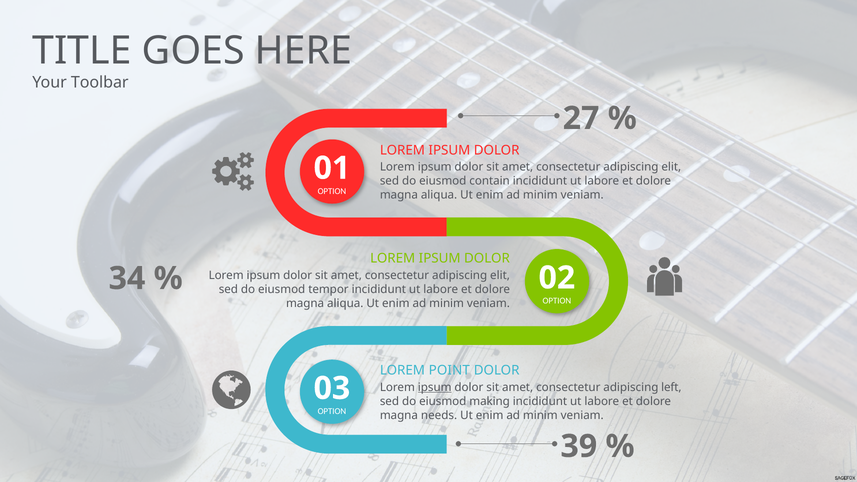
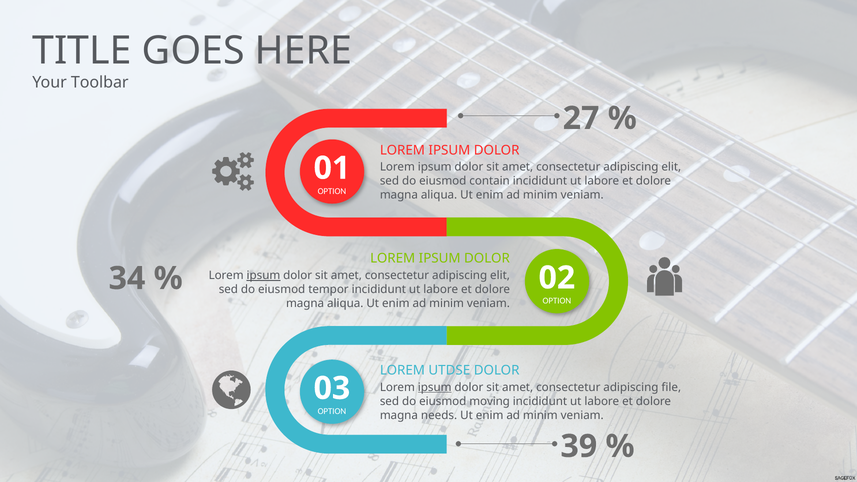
ipsum underline: none -> present (263, 276)
POINT: POINT -> UTDSE (449, 370)
left: left -> file (671, 387)
making: making -> moving (490, 401)
